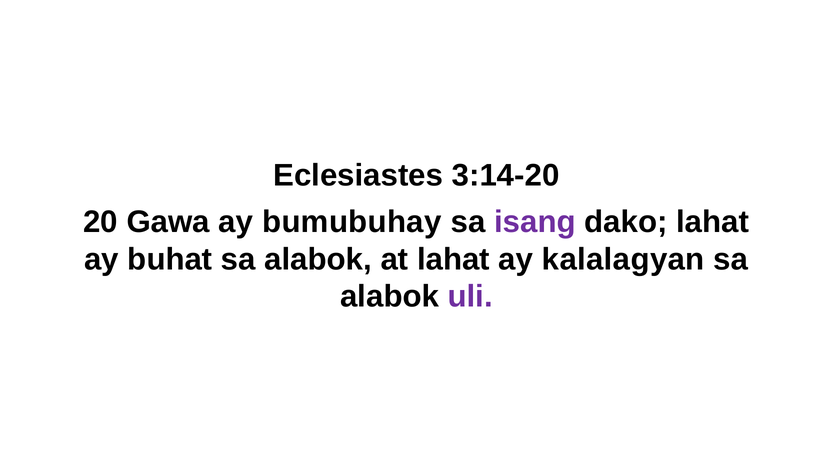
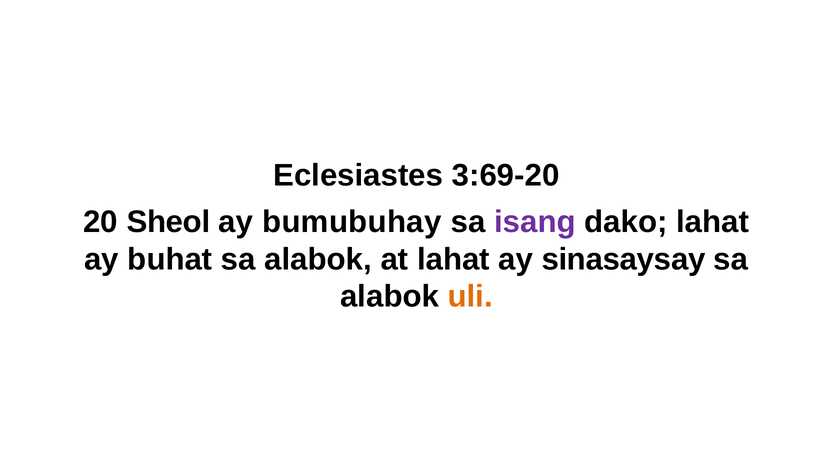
3:14-20: 3:14-20 -> 3:69-20 (506, 176)
Gawa: Gawa -> Sheol (168, 222)
kalalagyan: kalalagyan -> sinasaysay (624, 260)
uli colour: purple -> orange (470, 297)
